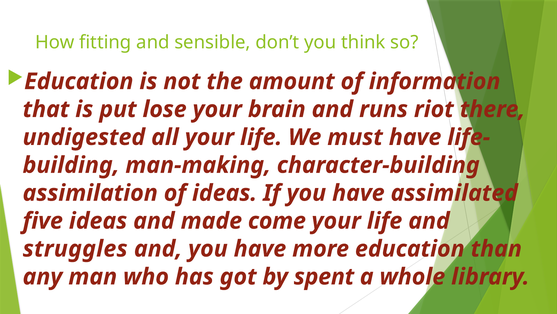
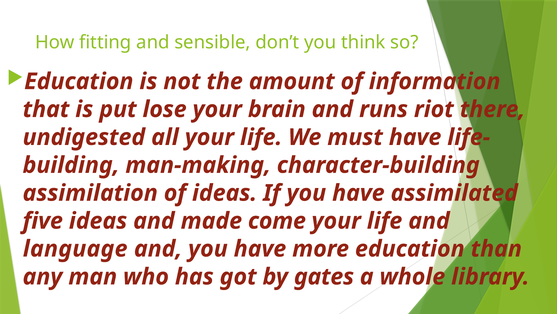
struggles: struggles -> language (75, 248)
spent: spent -> gates (324, 276)
